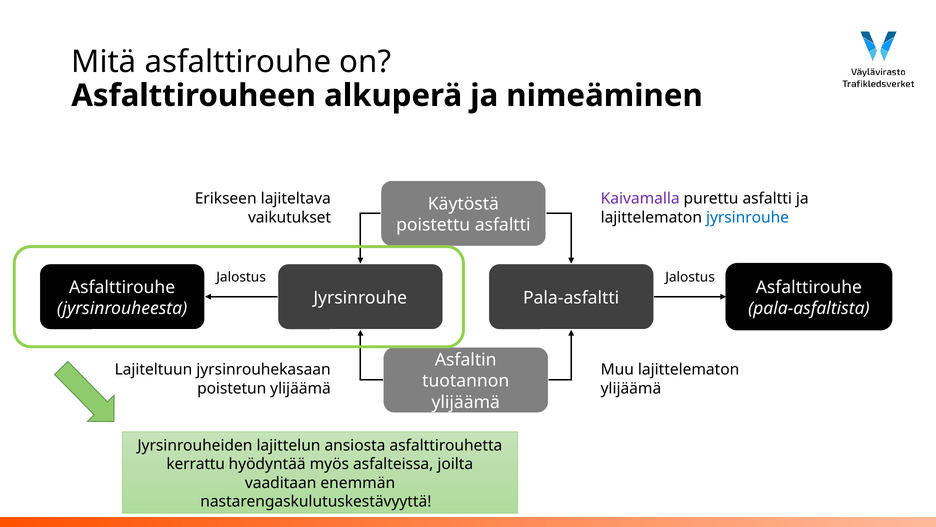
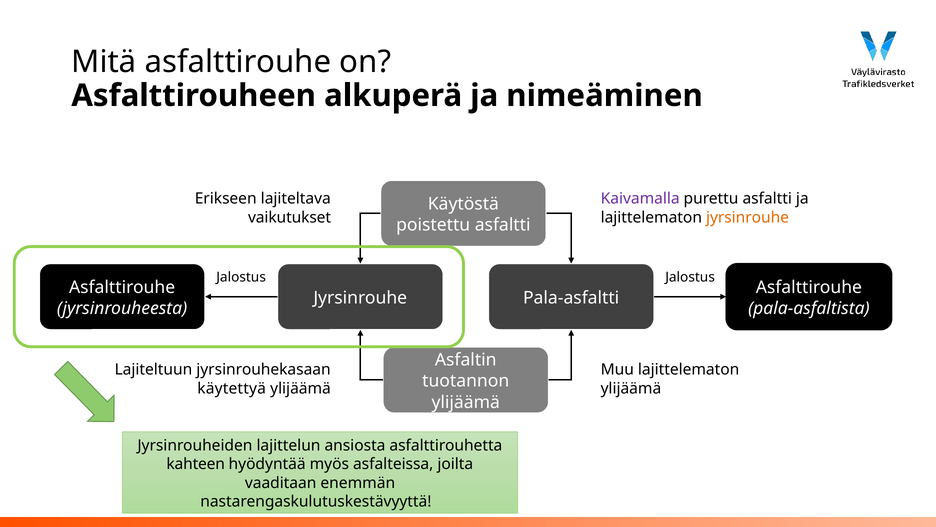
jyrsinrouhe colour: blue -> orange (748, 217)
poistetun: poistetun -> käytettyä (232, 388)
kerrattu: kerrattu -> kahteen (196, 464)
